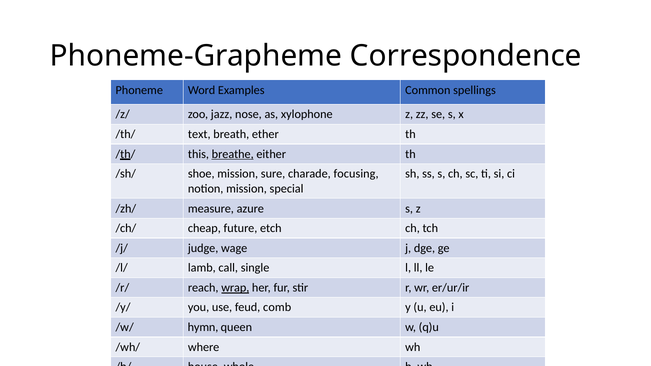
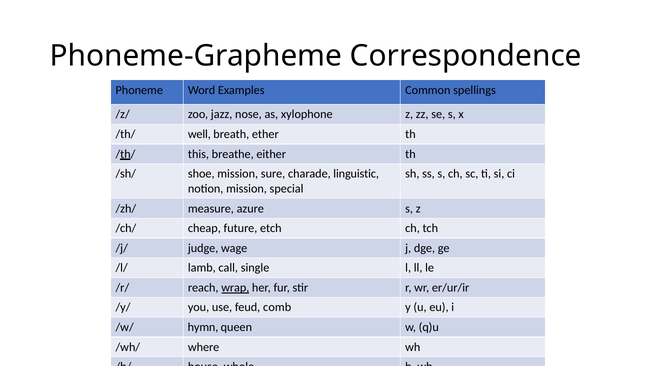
text: text -> well (199, 134)
breathe underline: present -> none (233, 154)
focusing: focusing -> linguistic (356, 174)
